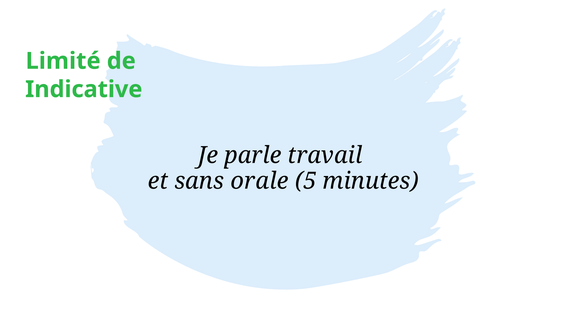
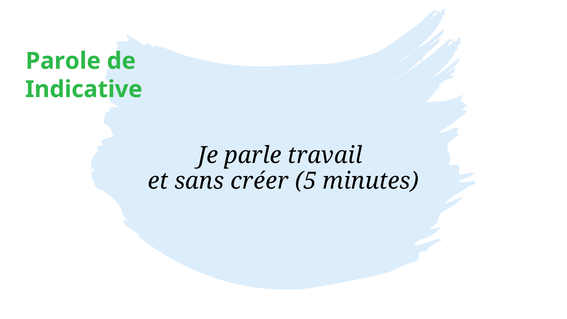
Limité: Limité -> Parole (63, 61)
orale: orale -> créer (260, 181)
